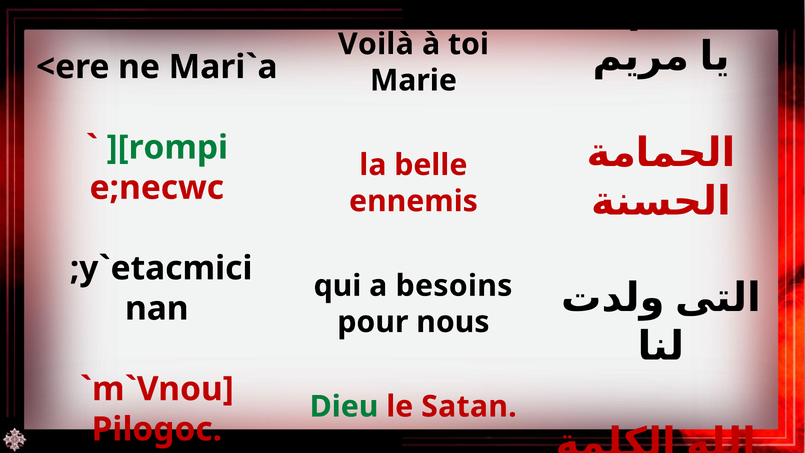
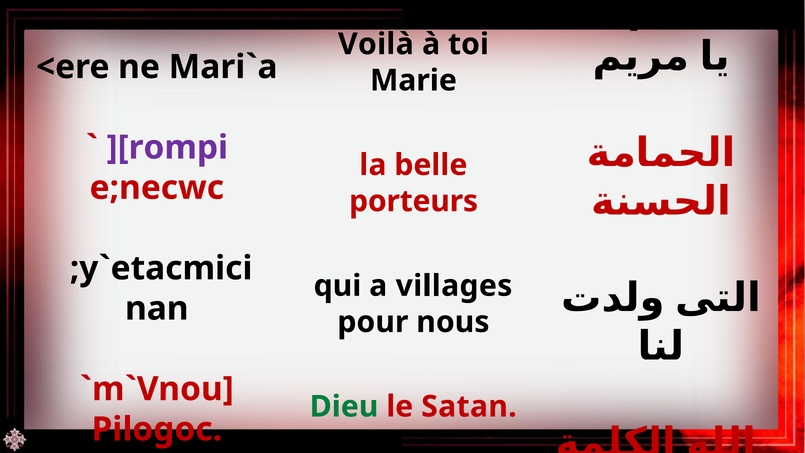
][rompi colour: green -> purple (167, 147)
ennemis: ennemis -> porteurs (414, 201)
besoins: besoins -> villages (454, 286)
